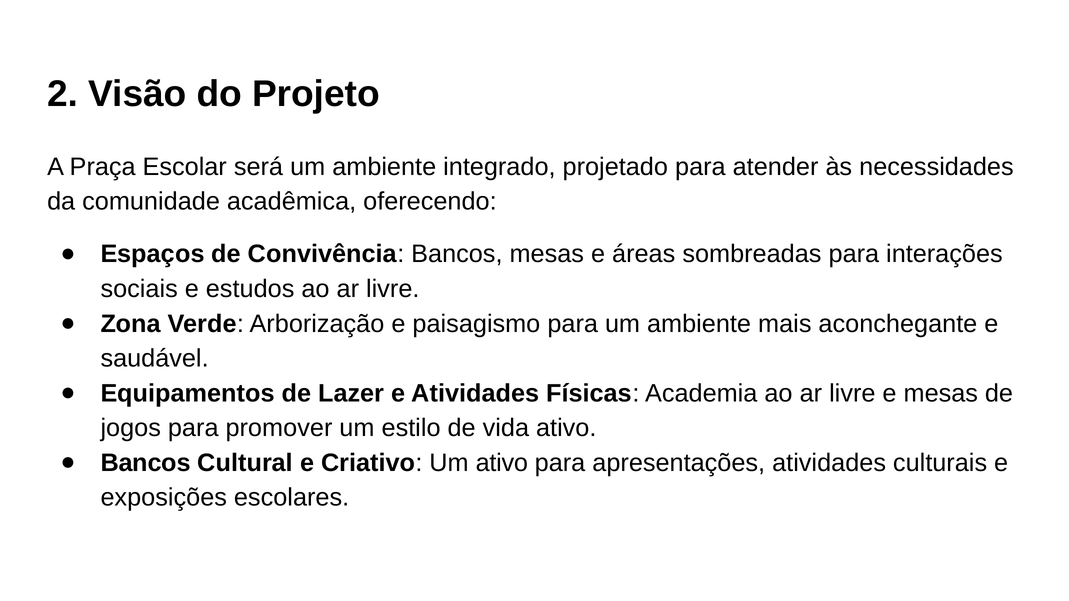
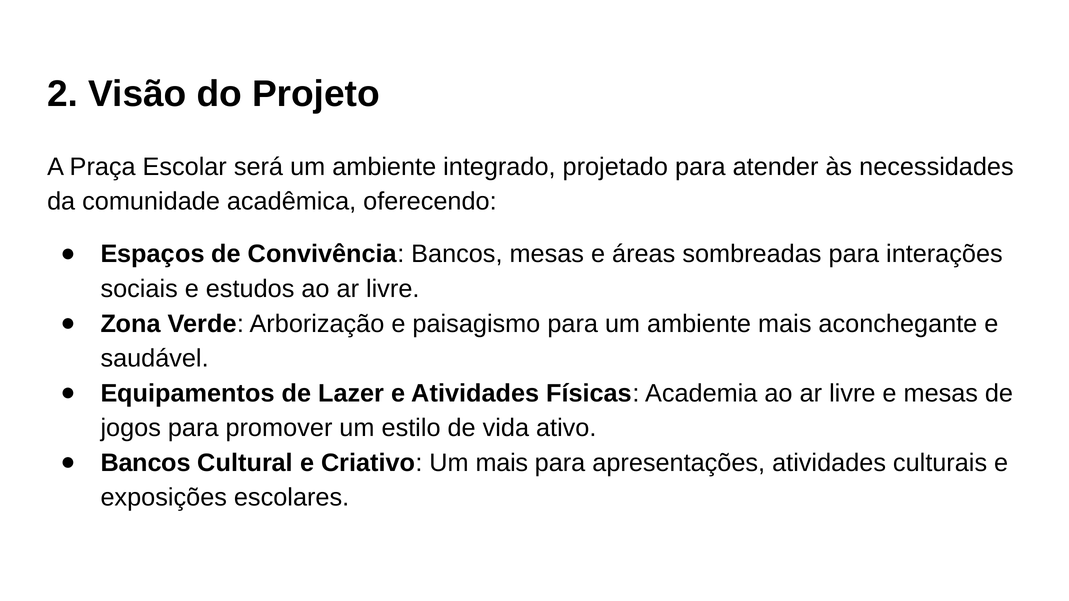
Um ativo: ativo -> mais (502, 463)
